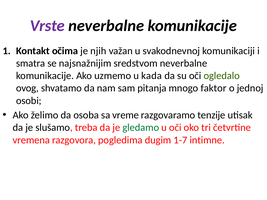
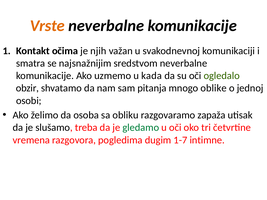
Vrste colour: purple -> orange (47, 26)
ovog: ovog -> obzir (27, 88)
faktor: faktor -> oblike (214, 88)
vreme: vreme -> obliku (126, 115)
tenzije: tenzije -> zapaža (211, 115)
